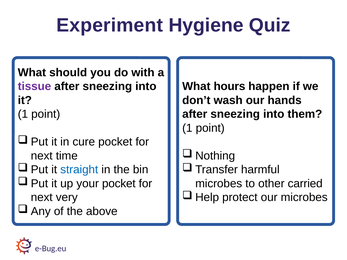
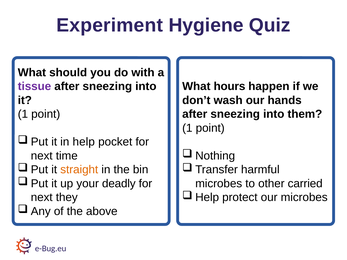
cure: cure -> help (84, 142)
straight colour: blue -> orange (79, 170)
your pocket: pocket -> deadly (119, 184)
very: very -> they (67, 198)
